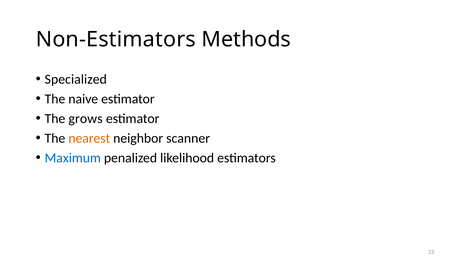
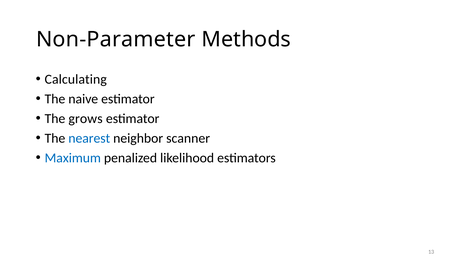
Non-Estimators: Non-Estimators -> Non-Parameter (116, 39)
Specialized: Specialized -> Calculating (76, 79)
nearest colour: orange -> blue (89, 138)
